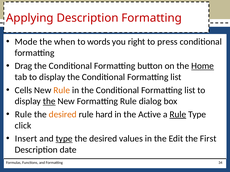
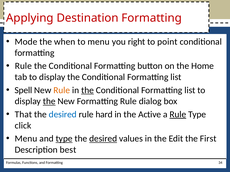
Applying Description: Description -> Destination (88, 18)
to words: words -> menu (99, 42)
press: press -> point (167, 42)
Drag: Drag -> Rule (23, 66)
Home underline: present -> none (203, 66)
Cells: Cells -> Spell (23, 90)
the underline: none -> present (88, 90)
Rule: Rule -> That (23, 115)
desired colour: orange -> blue (63, 115)
Insert: Insert -> Menu (26, 139)
desired underline: none -> present (103, 139)
date: date -> best (68, 150)
